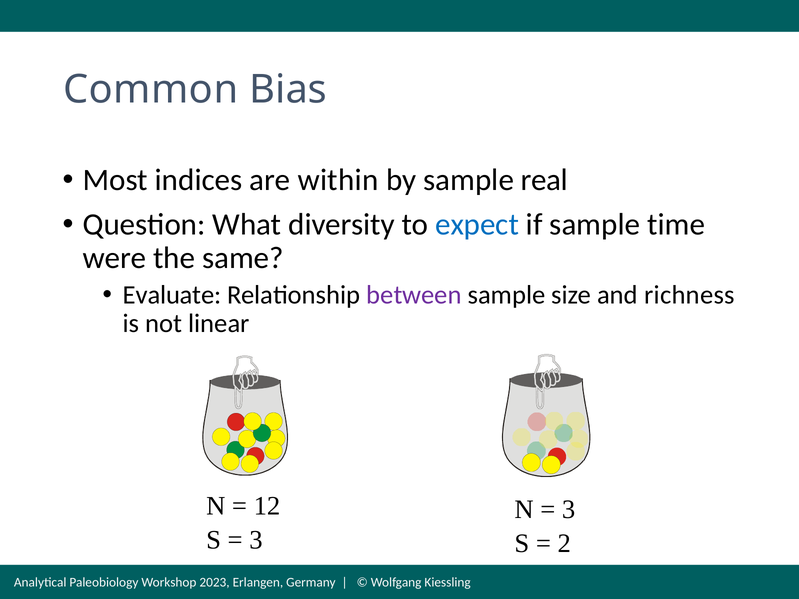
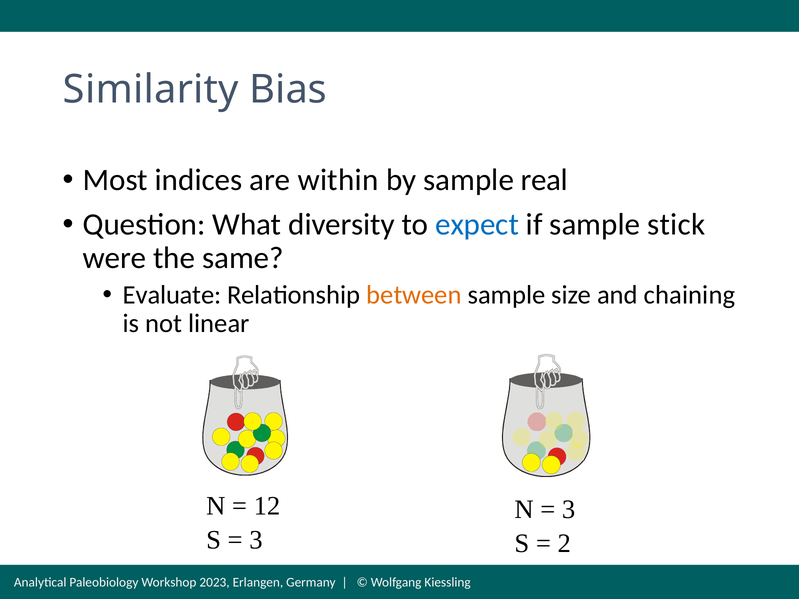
Common: Common -> Similarity (151, 90)
time: time -> stick (676, 225)
between colour: purple -> orange (414, 295)
richness: richness -> chaining (690, 295)
